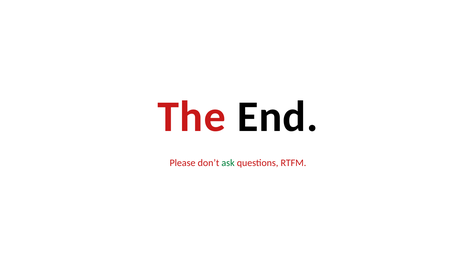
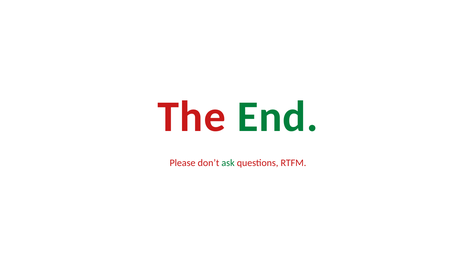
End colour: black -> green (278, 117)
